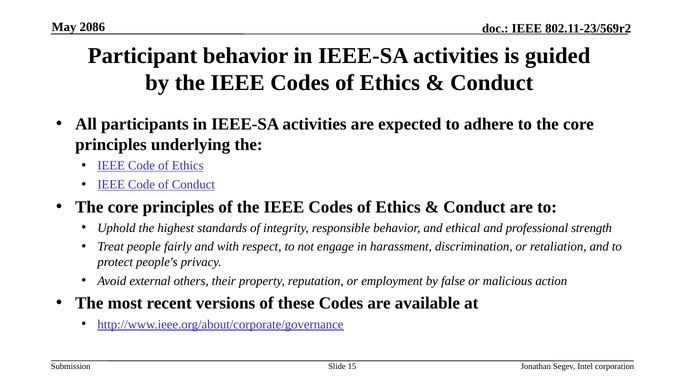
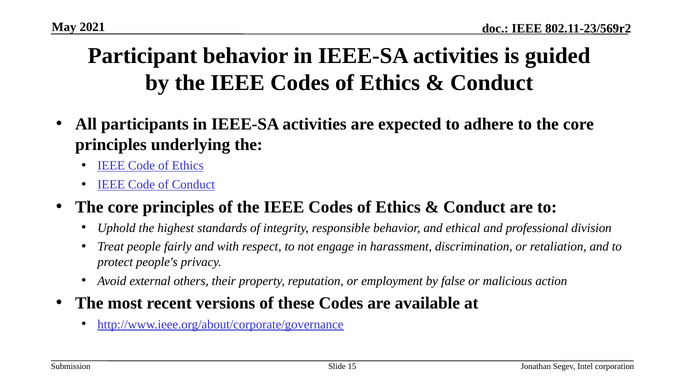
2086: 2086 -> 2021 (92, 27)
strength: strength -> division (591, 228)
